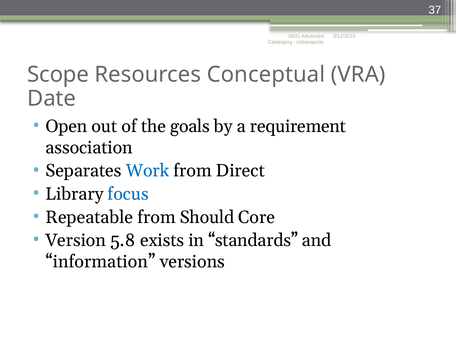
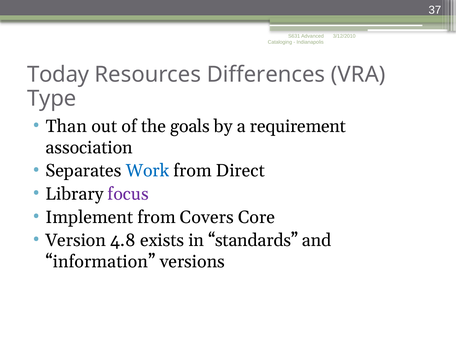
Scope: Scope -> Today (58, 74)
Conceptual: Conceptual -> Differences (266, 74)
Date: Date -> Type (52, 98)
Open: Open -> Than (66, 126)
focus colour: blue -> purple (128, 194)
Repeatable: Repeatable -> Implement (89, 217)
Should: Should -> Covers (207, 217)
5.8: 5.8 -> 4.8 (123, 240)
